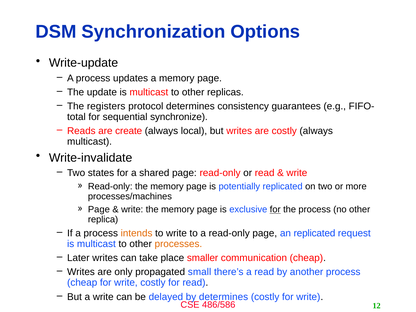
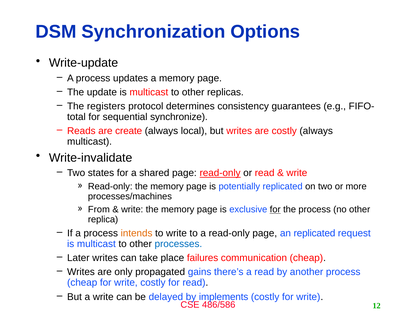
read-only underline: none -> present (220, 173)
Page: Page -> From (99, 210)
processes colour: orange -> blue (178, 244)
smaller: smaller -> failures (203, 258)
small: small -> gains (200, 272)
by determines: determines -> implements (224, 297)
